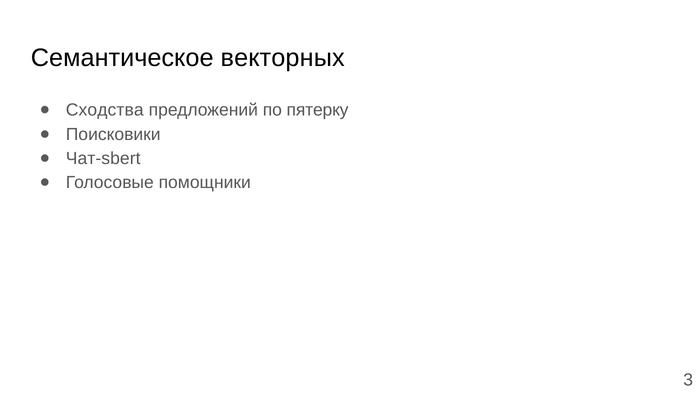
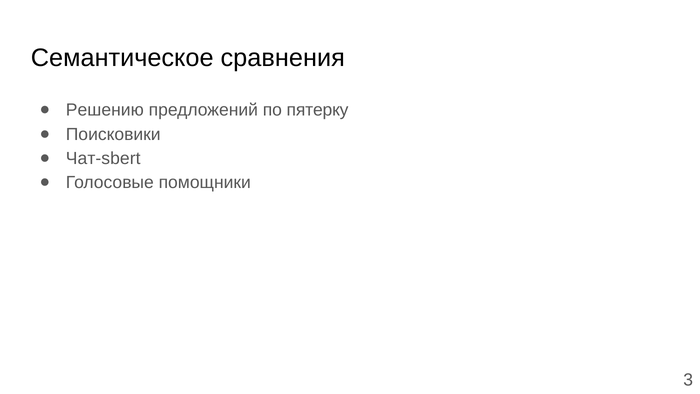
векторных: векторных -> сравнения (283, 58)
Сходства: Сходства -> Решению (105, 110)
